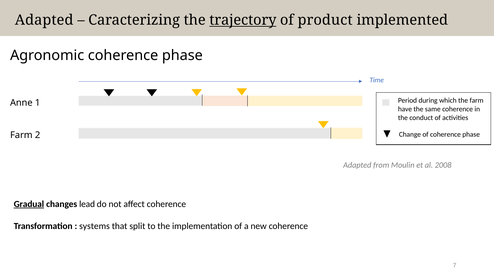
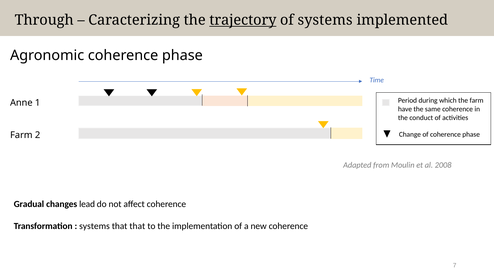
Adapted: Adapted -> Through (44, 20)
of product: product -> systems (325, 20)
Gradual underline: present -> none (29, 204)
that split: split -> that (137, 226)
